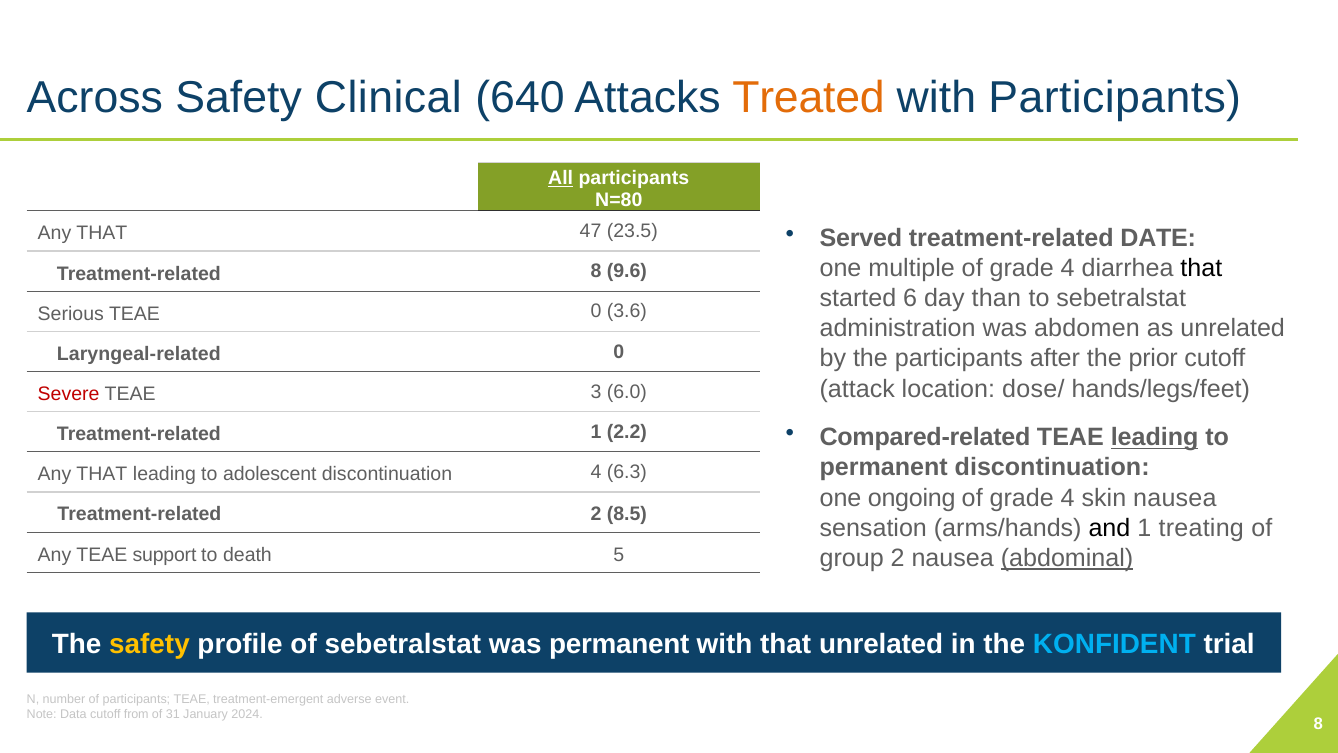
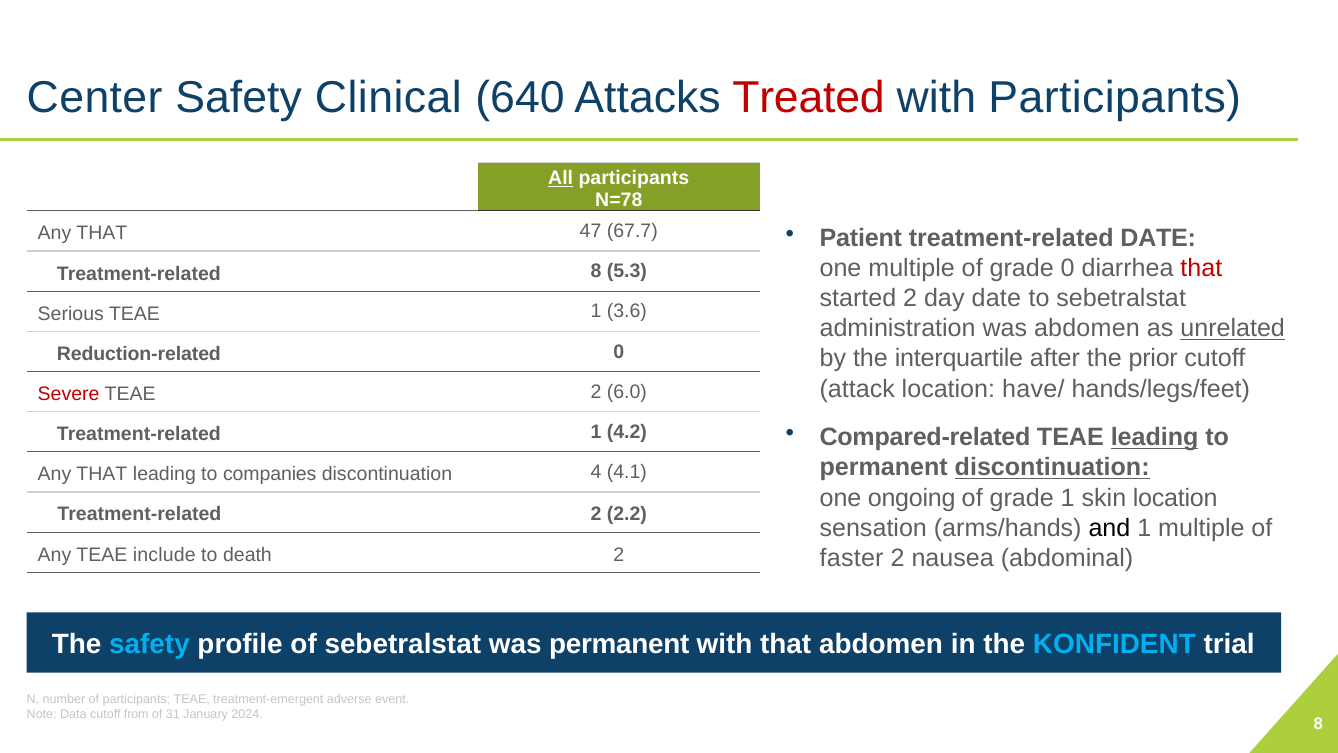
Across: Across -> Center (95, 98)
Treated colour: orange -> red (809, 98)
N=80: N=80 -> N=78 (619, 200)
23.5: 23.5 -> 67.7 (632, 231)
Served: Served -> Patient (861, 238)
4: 4 -> 0 (1068, 268)
that colour: black -> red (1201, 268)
9.6: 9.6 -> 5.3 (627, 271)
started 6: 6 -> 2 (910, 298)
day than: than -> date (996, 298)
TEAE 0: 0 -> 1 (596, 311)
unrelated underline: none -> present (1233, 328)
Laryngeal-related: Laryngeal-related -> Reduction-related (139, 354)
the participants: participants -> interquartile (959, 359)
dose/: dose/ -> have/ (1033, 389)
TEAE 3: 3 -> 2 (596, 392)
2.2: 2.2 -> 4.2 (627, 432)
discontinuation underline: none -> present (1052, 467)
adolescent: adolescent -> companies (270, 474)
6.3: 6.3 -> 4.1 (627, 472)
4: 4 -> 1 (1068, 497)
skin nausea: nausea -> location (1175, 497)
8.5: 8.5 -> 2.2 (627, 514)
1 treating: treating -> multiple (1201, 528)
support: support -> include (164, 554)
death 5: 5 -> 2 (619, 554)
group: group -> faster (852, 558)
abdominal underline: present -> none (1067, 558)
safety colour: yellow -> light blue (149, 644)
that unrelated: unrelated -> abdomen (881, 644)
